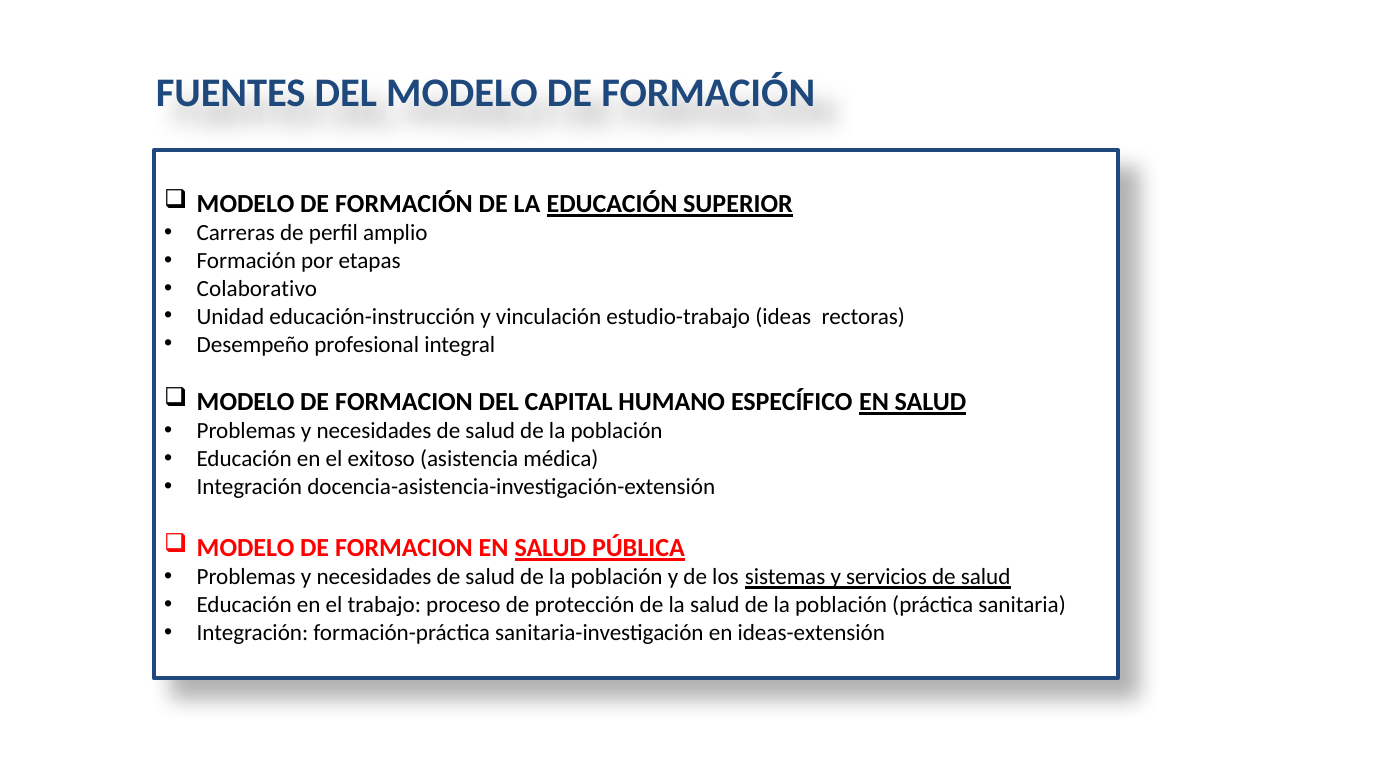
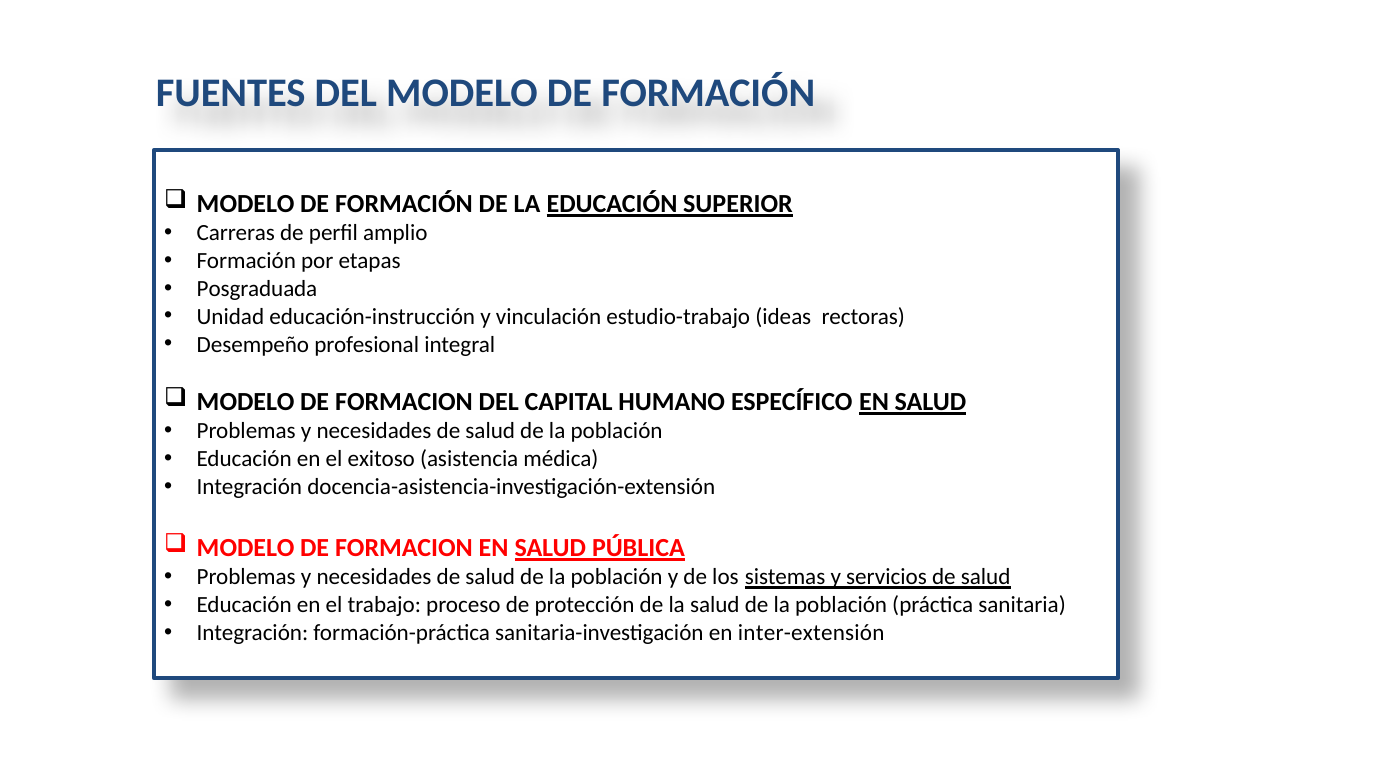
Colaborativo: Colaborativo -> Posgraduada (257, 289)
ideas-extensión: ideas-extensión -> inter-extensión (811, 632)
